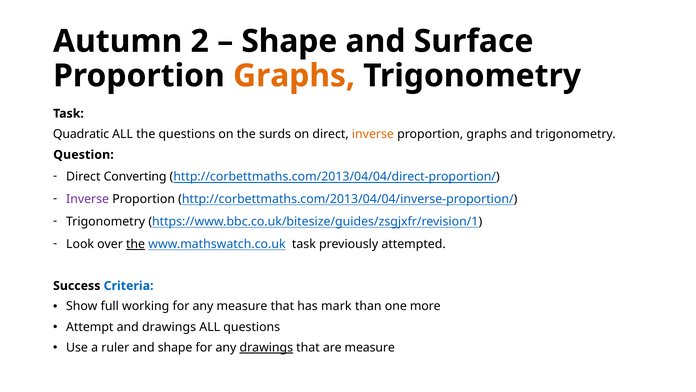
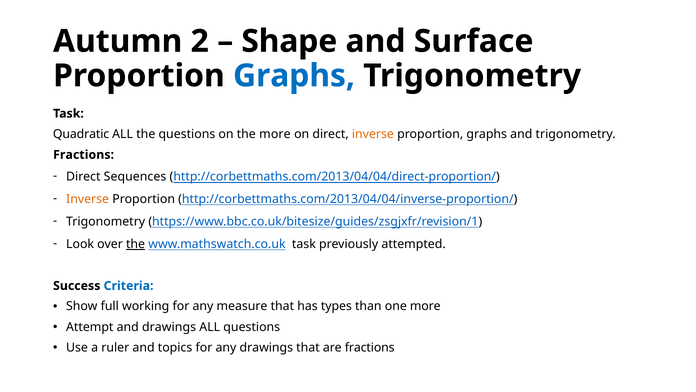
Graphs colour: orange -> blue (294, 76)
the surds: surds -> more (275, 134)
Question: Question -> Fractions (84, 155)
Converting: Converting -> Sequences (135, 177)
Inverse colour: purple -> orange (88, 199)
mark: mark -> types (336, 306)
and shape: shape -> topics (175, 347)
drawings underline: present -> none (266, 347)
are measure: measure -> fractions (370, 347)
